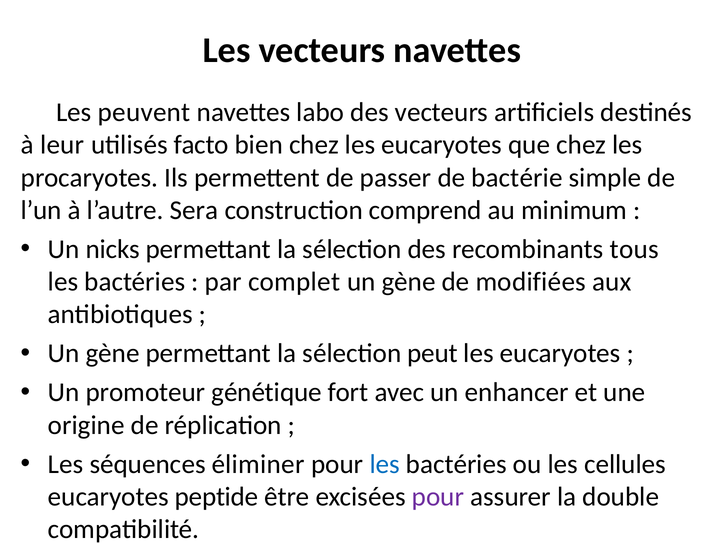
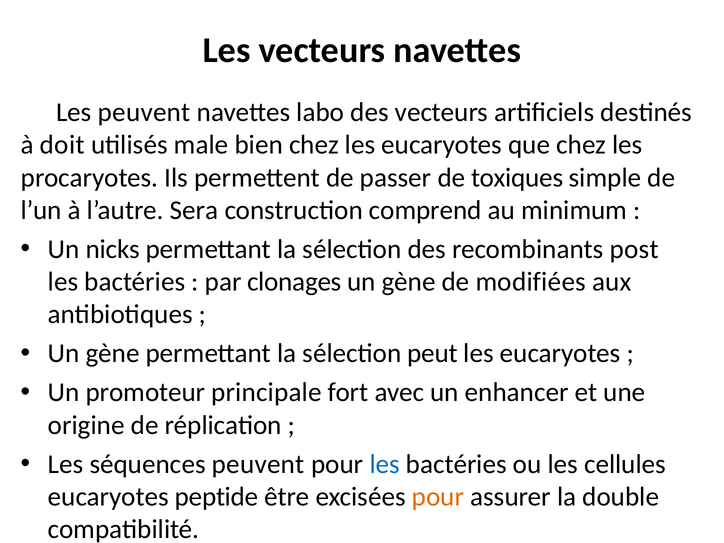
leur: leur -> doit (62, 145)
facto: facto -> male (201, 145)
bactérie: bactérie -> toxiques (517, 178)
tous: tous -> post (634, 249)
complet: complet -> clonages (294, 282)
génétique: génétique -> principale (266, 393)
séquences éliminer: éliminer -> peuvent (258, 464)
pour colour: purple -> orange (438, 497)
